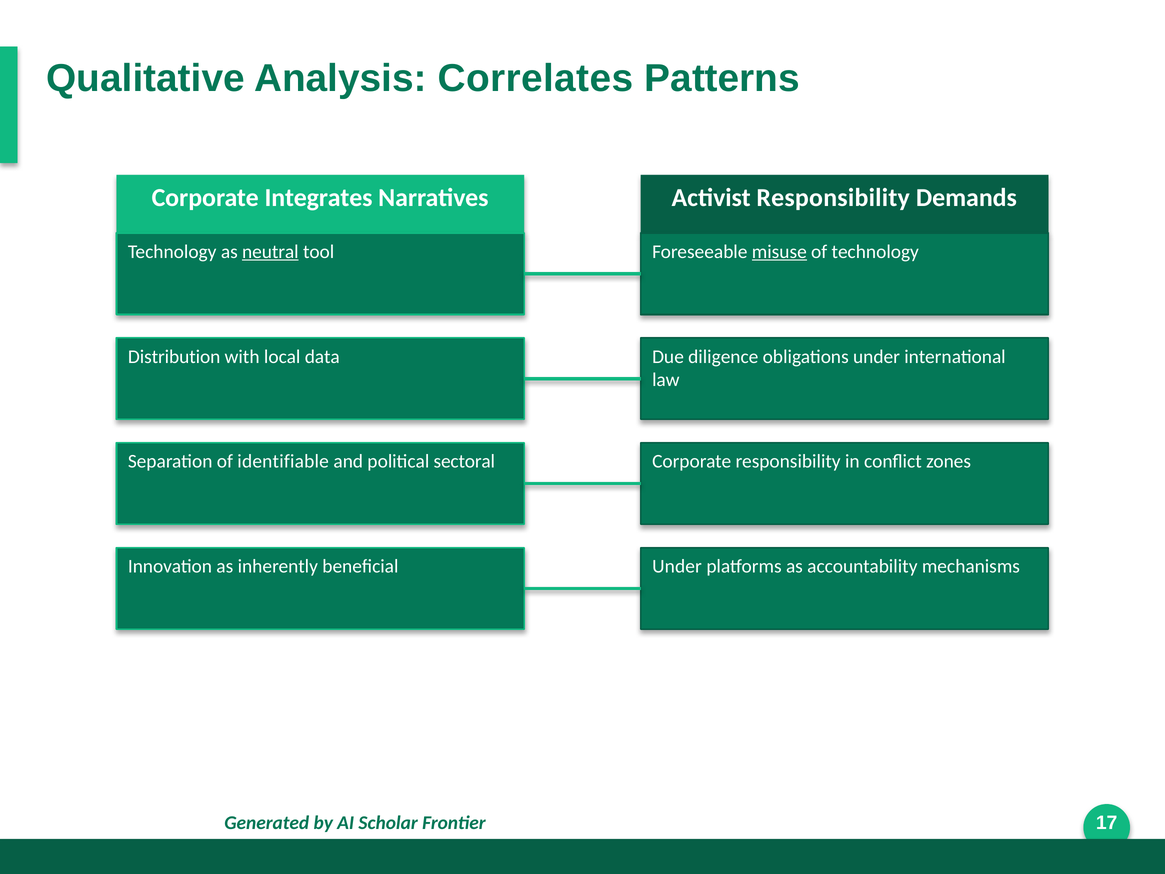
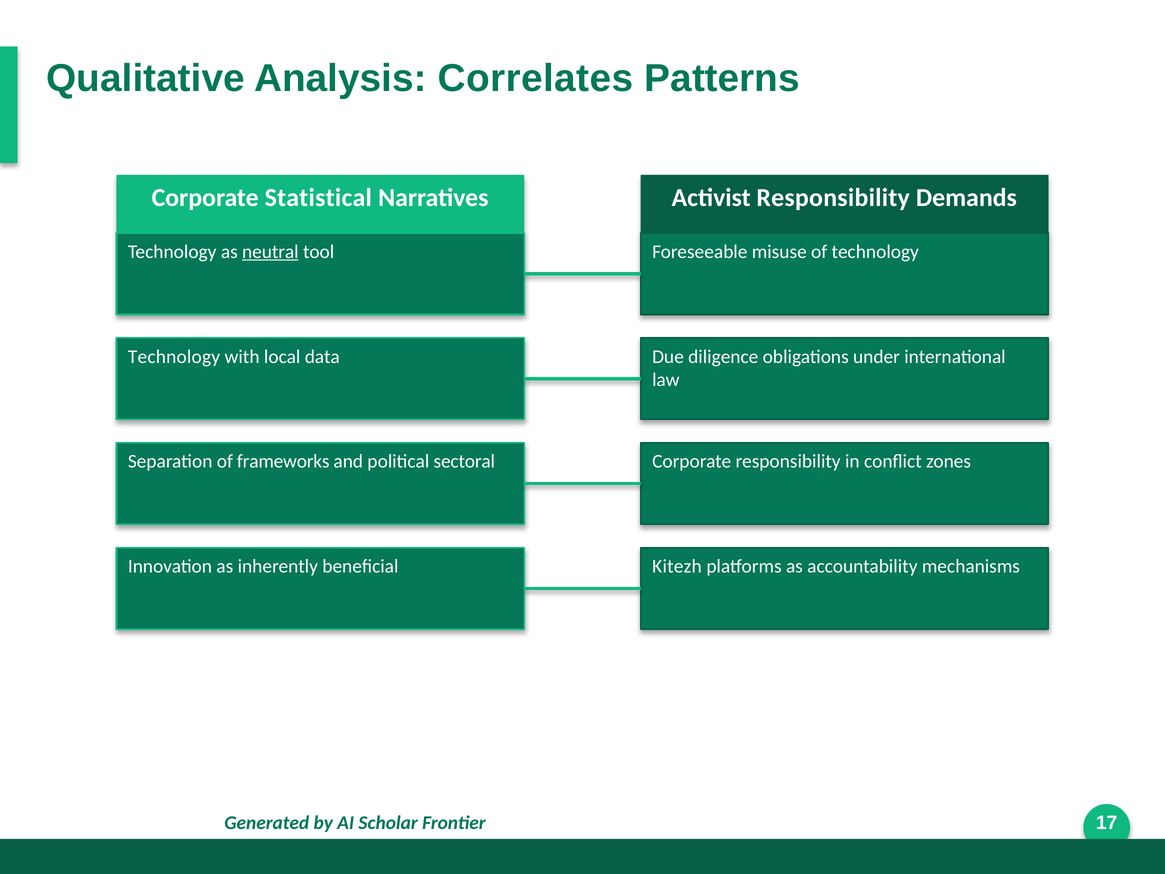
Integrates: Integrates -> Statistical (318, 198)
misuse underline: present -> none (779, 252)
Distribution: Distribution -> Technology (174, 357)
identifiable: identifiable -> frameworks (283, 461)
Under: Under -> Kitezh (677, 566)
